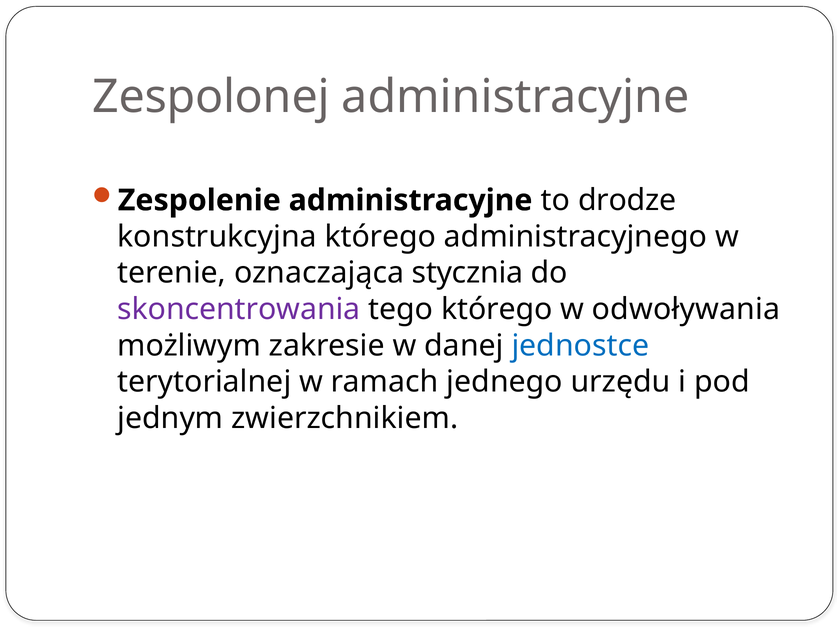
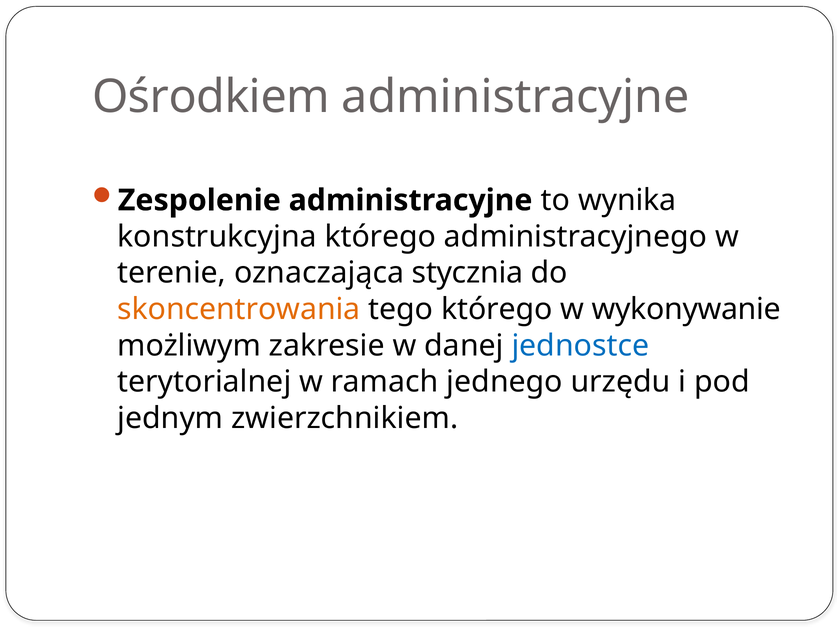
Zespolonej: Zespolonej -> Ośrodkiem (211, 97)
drodze: drodze -> wynika (627, 200)
skoncentrowania colour: purple -> orange (239, 309)
odwoływania: odwoływania -> wykonywanie (686, 309)
